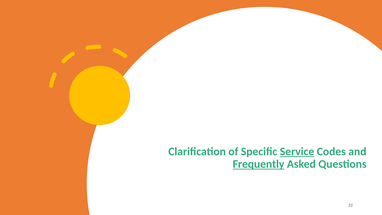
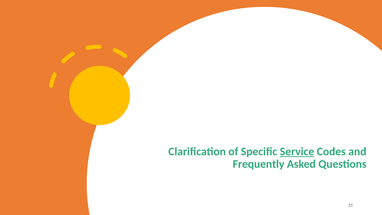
Frequently underline: present -> none (259, 164)
